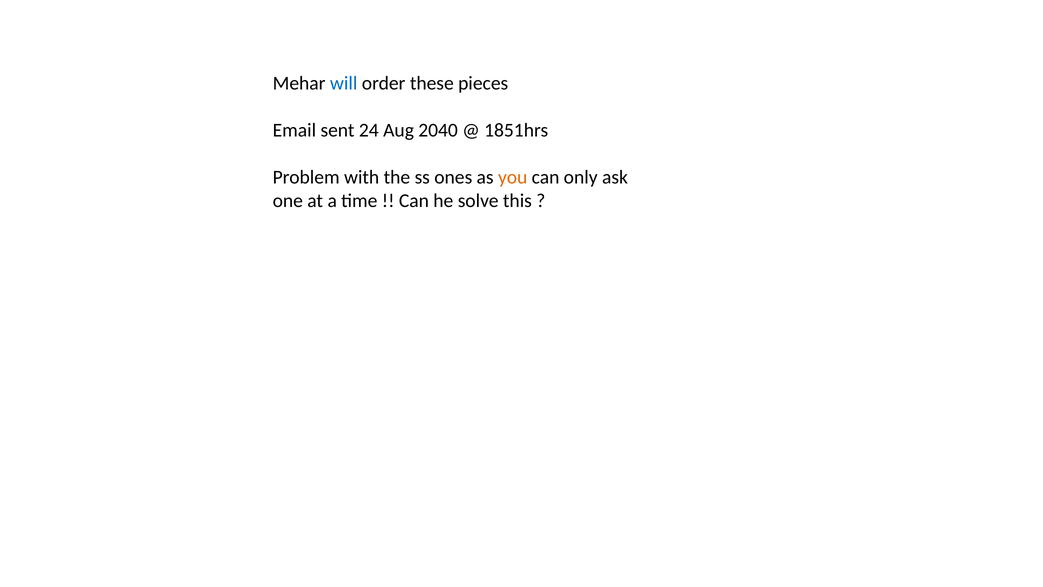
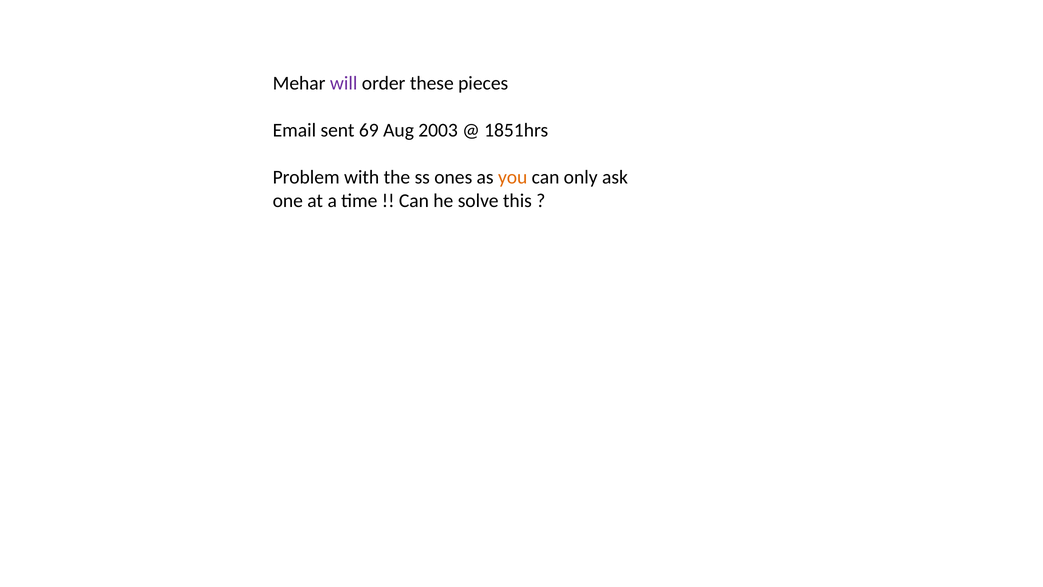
will colour: blue -> purple (344, 83)
24: 24 -> 69 (369, 130)
2040: 2040 -> 2003 (438, 130)
